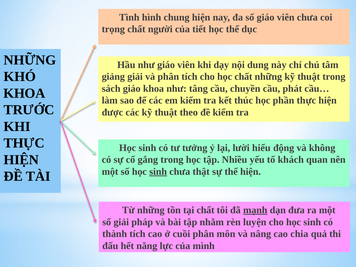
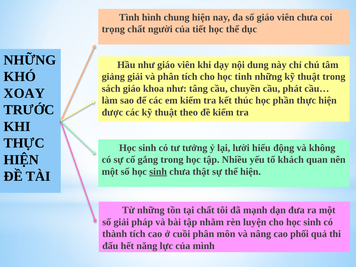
học chất: chất -> tinh (243, 77)
KHOA: KHOA -> XOAY (24, 93)
mạnh underline: present -> none (255, 210)
chia: chia -> phối (299, 234)
